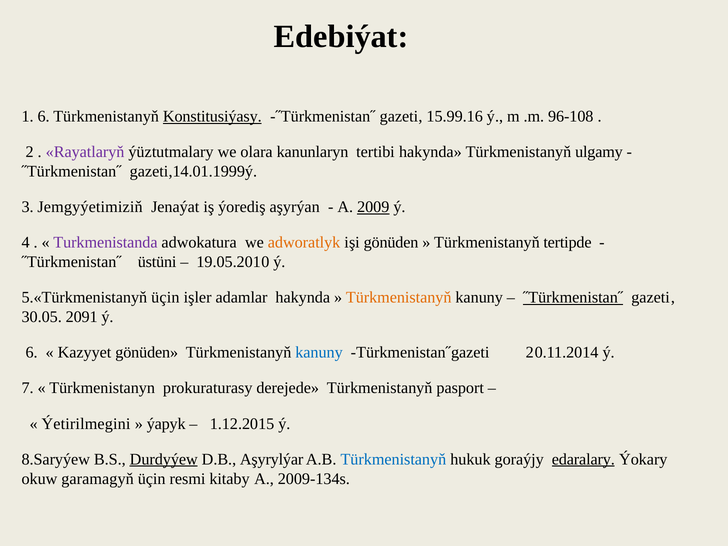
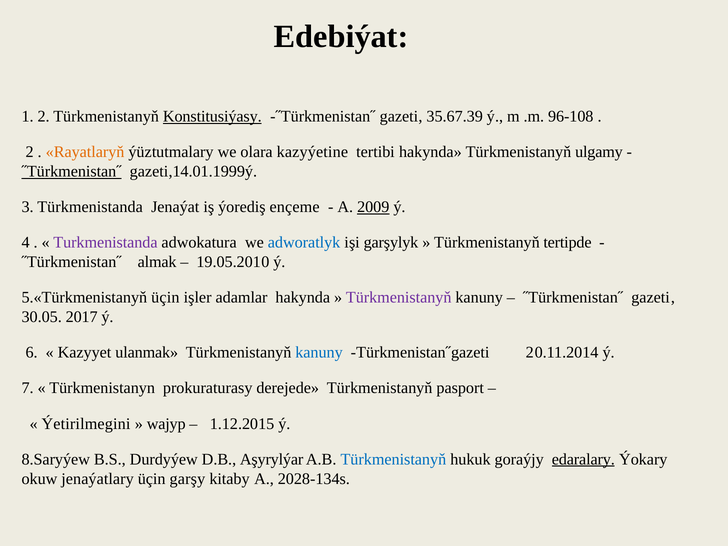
1 6: 6 -> 2 (44, 117)
15.99.16: 15.99.16 -> 35.67.39 (455, 117)
Rayatlaryň colour: purple -> orange (85, 152)
kanunlaryn: kanunlaryn -> kazyýetine (312, 152)
˝Türkmenistan˝ underline: none -> present (72, 171)
Jemgyýetimiziň: Jemgyýetimiziň -> Türkmenistanda (90, 207)
aşyrýan: aşyrýan -> ençeme (295, 207)
adworatlyk colour: orange -> blue (304, 243)
işi gönüden: gönüden -> garşylyk (391, 243)
üstüni: üstüni -> almak (157, 262)
Türkmenistanyň colour: orange -> purple (399, 298)
˝Türkmenistan˝ underline: present -> none (573, 298)
2091: 2091 -> 2017 (82, 317)
Kazyyet gönüden: gönüden -> ulanmak (147, 353)
ýapyk: ýapyk -> wajyp (166, 424)
Durdyýew underline: present -> none (164, 459)
garamagyň: garamagyň -> jenaýatlary (98, 479)
resmi: resmi -> garşy (187, 479)
2009-134s: 2009-134s -> 2028-134s (314, 479)
